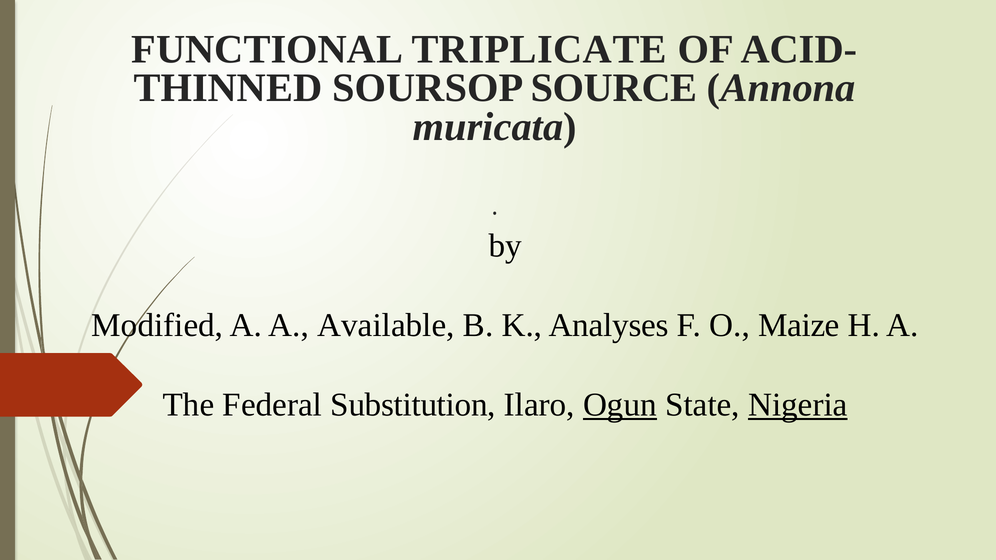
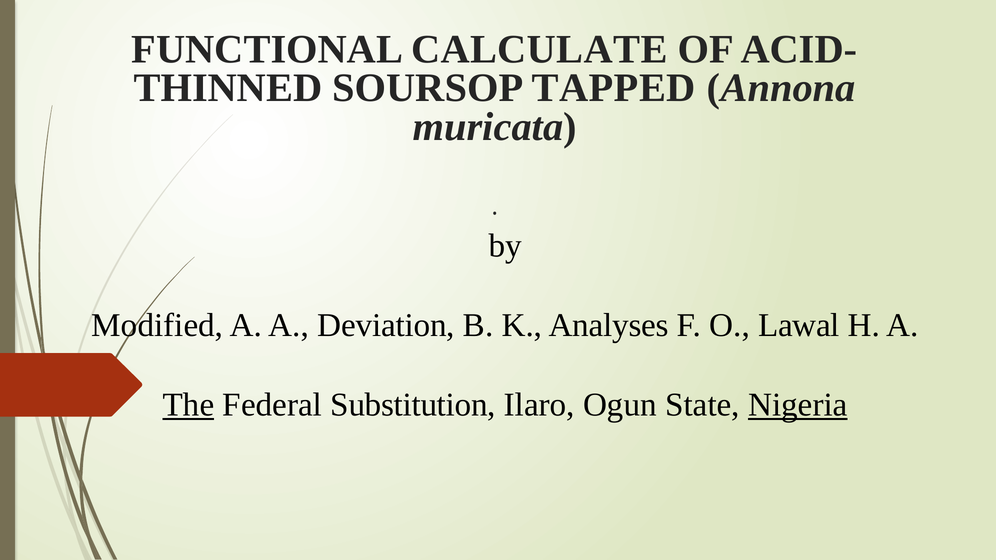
TRIPLICATE: TRIPLICATE -> CALCULATE (539, 49)
SOURCE: SOURCE -> TAPPED (614, 88)
Available: Available -> Deviation (386, 325)
Maize: Maize -> Lawal (799, 325)
The underline: none -> present (188, 405)
Ogun underline: present -> none (620, 405)
